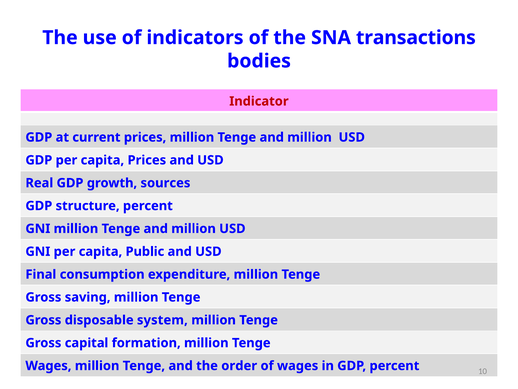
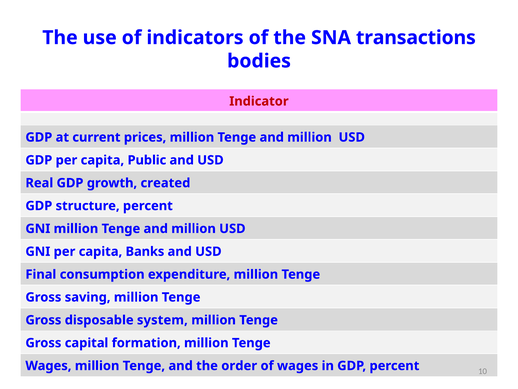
capita Prices: Prices -> Public (147, 160)
sources: sources -> created (165, 183)
Public: Public -> Banks (145, 251)
